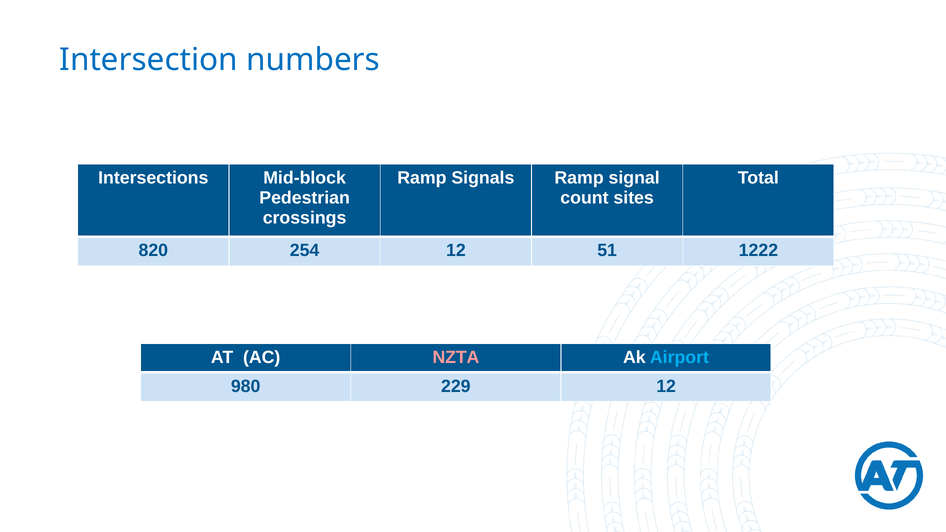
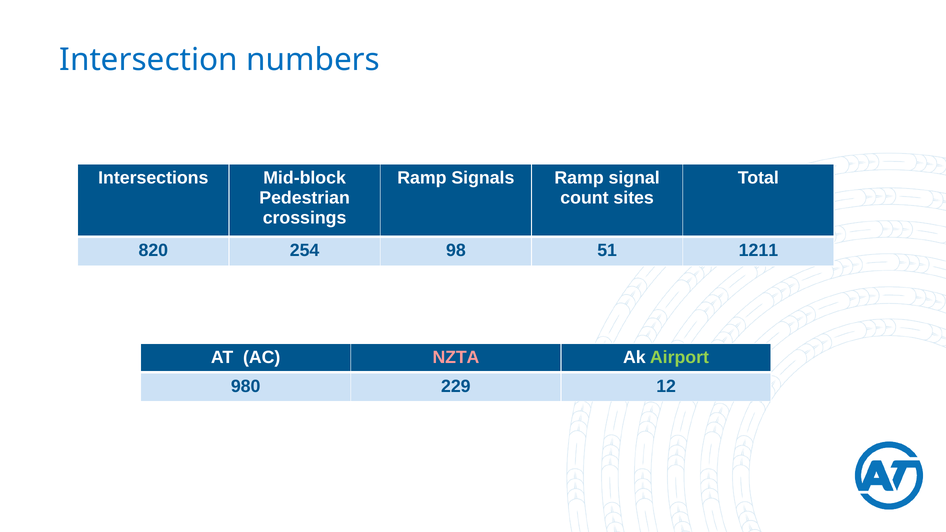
254 12: 12 -> 98 (456, 250)
1222: 1222 -> 1211 (758, 250)
Airport colour: light blue -> light green (679, 358)
